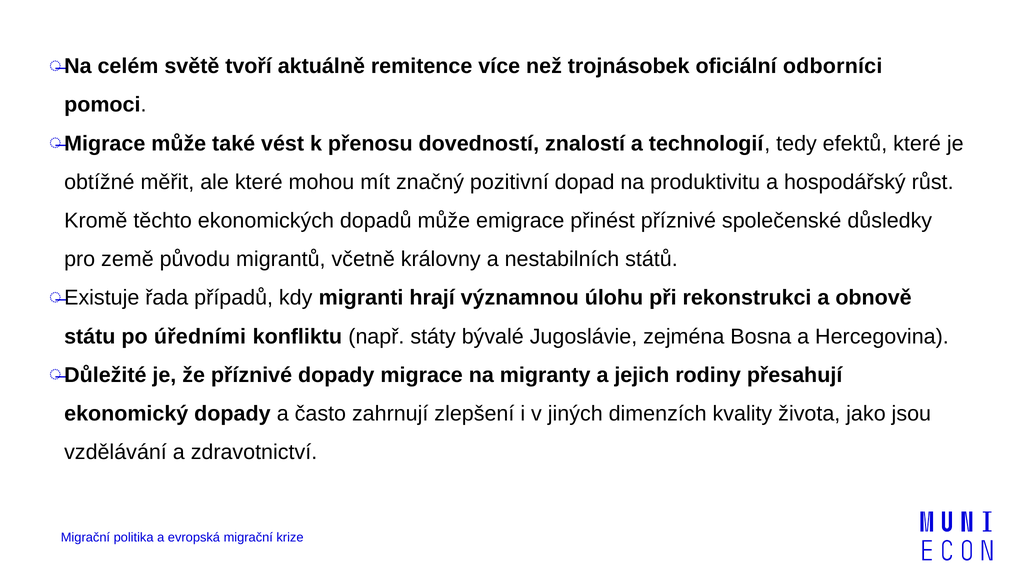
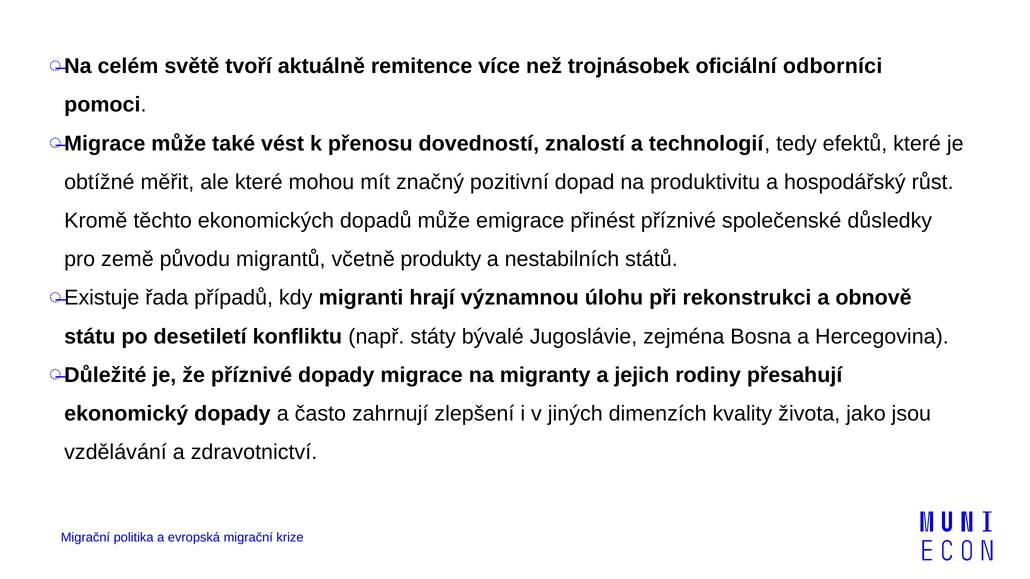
královny: královny -> produkty (441, 259)
úředními: úředními -> desetiletí (200, 337)
